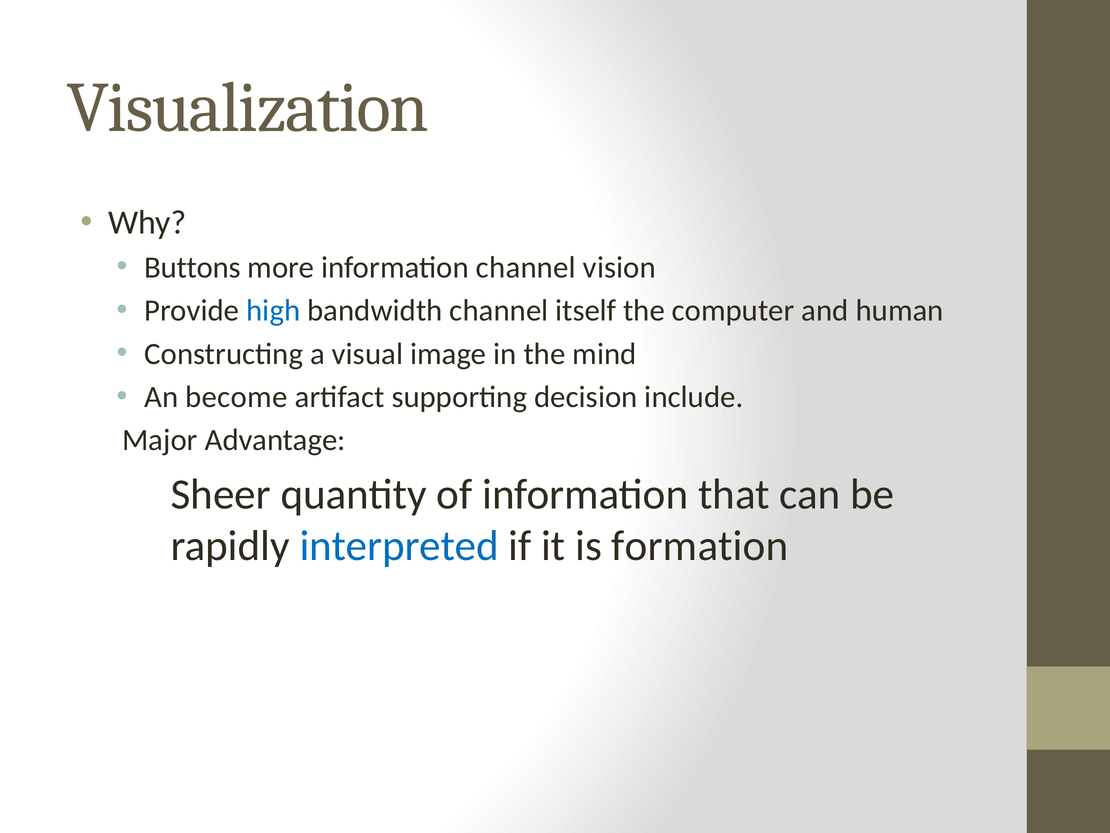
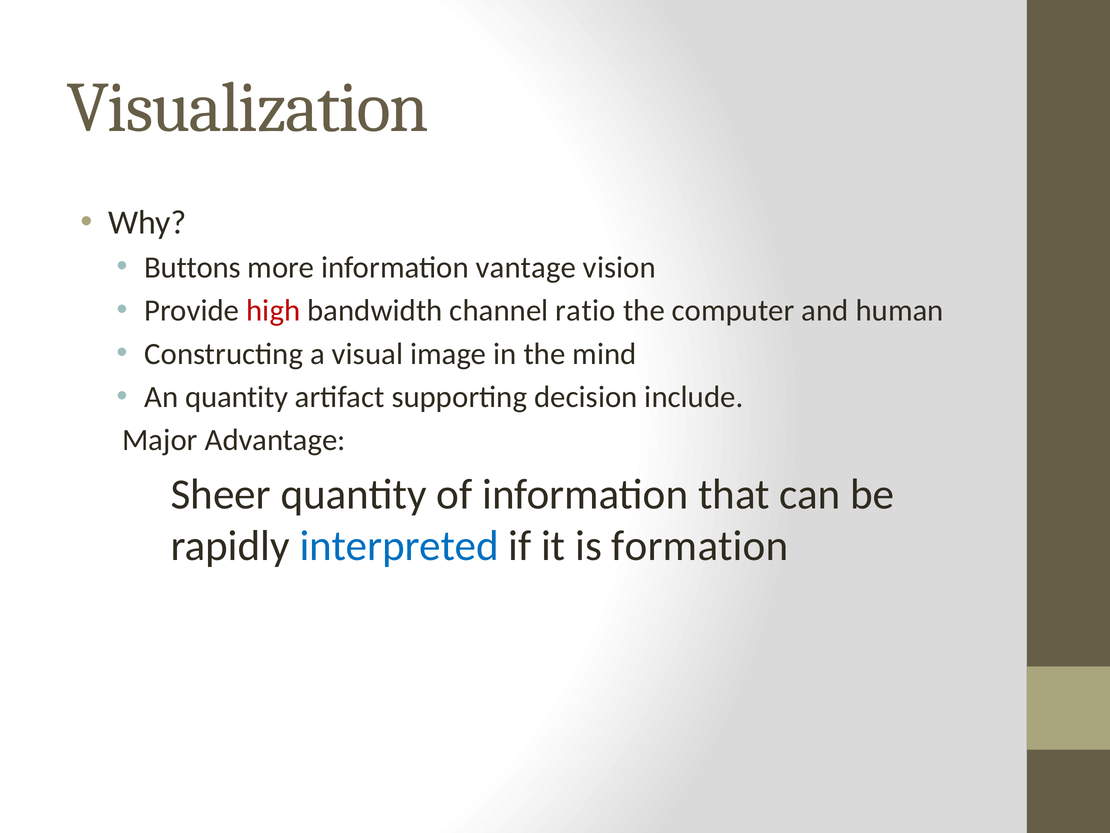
information channel: channel -> vantage (526, 267)
high colour: blue -> red (273, 310)
itself: itself -> ratio (586, 310)
An become: become -> quantity (237, 397)
